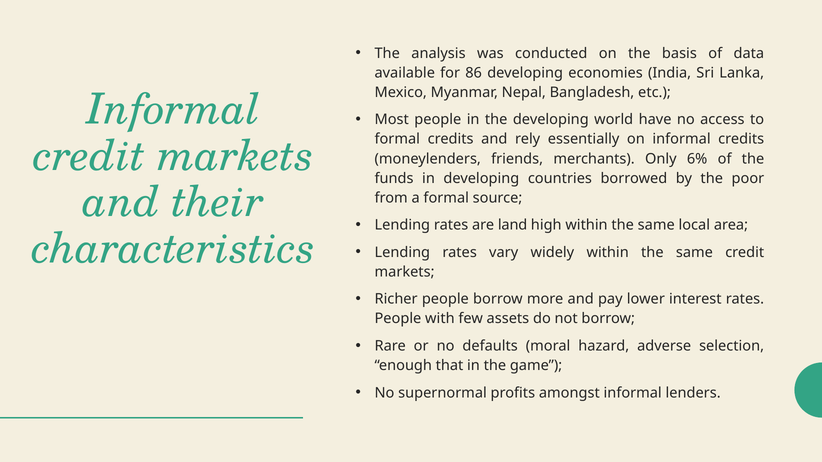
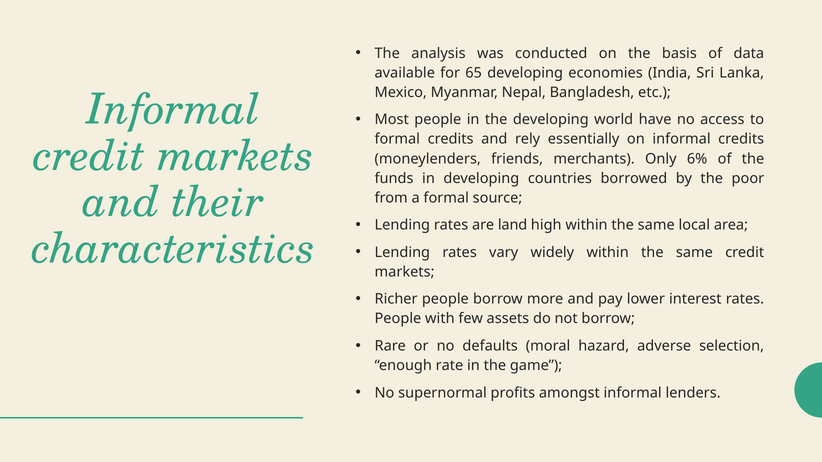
86: 86 -> 65 (474, 73)
that: that -> rate (450, 366)
